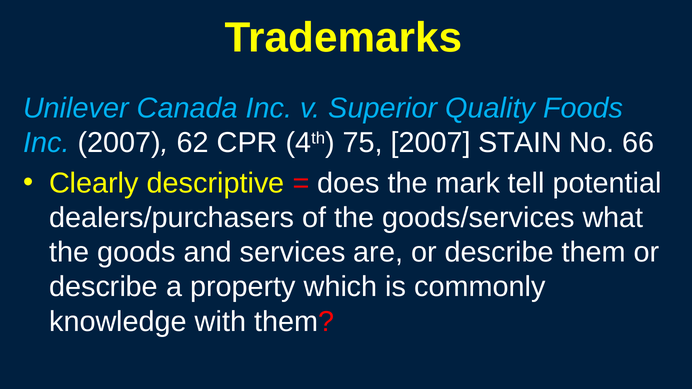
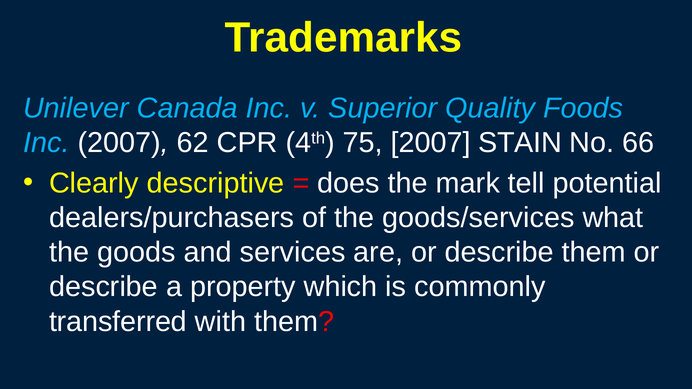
knowledge: knowledge -> transferred (118, 322)
